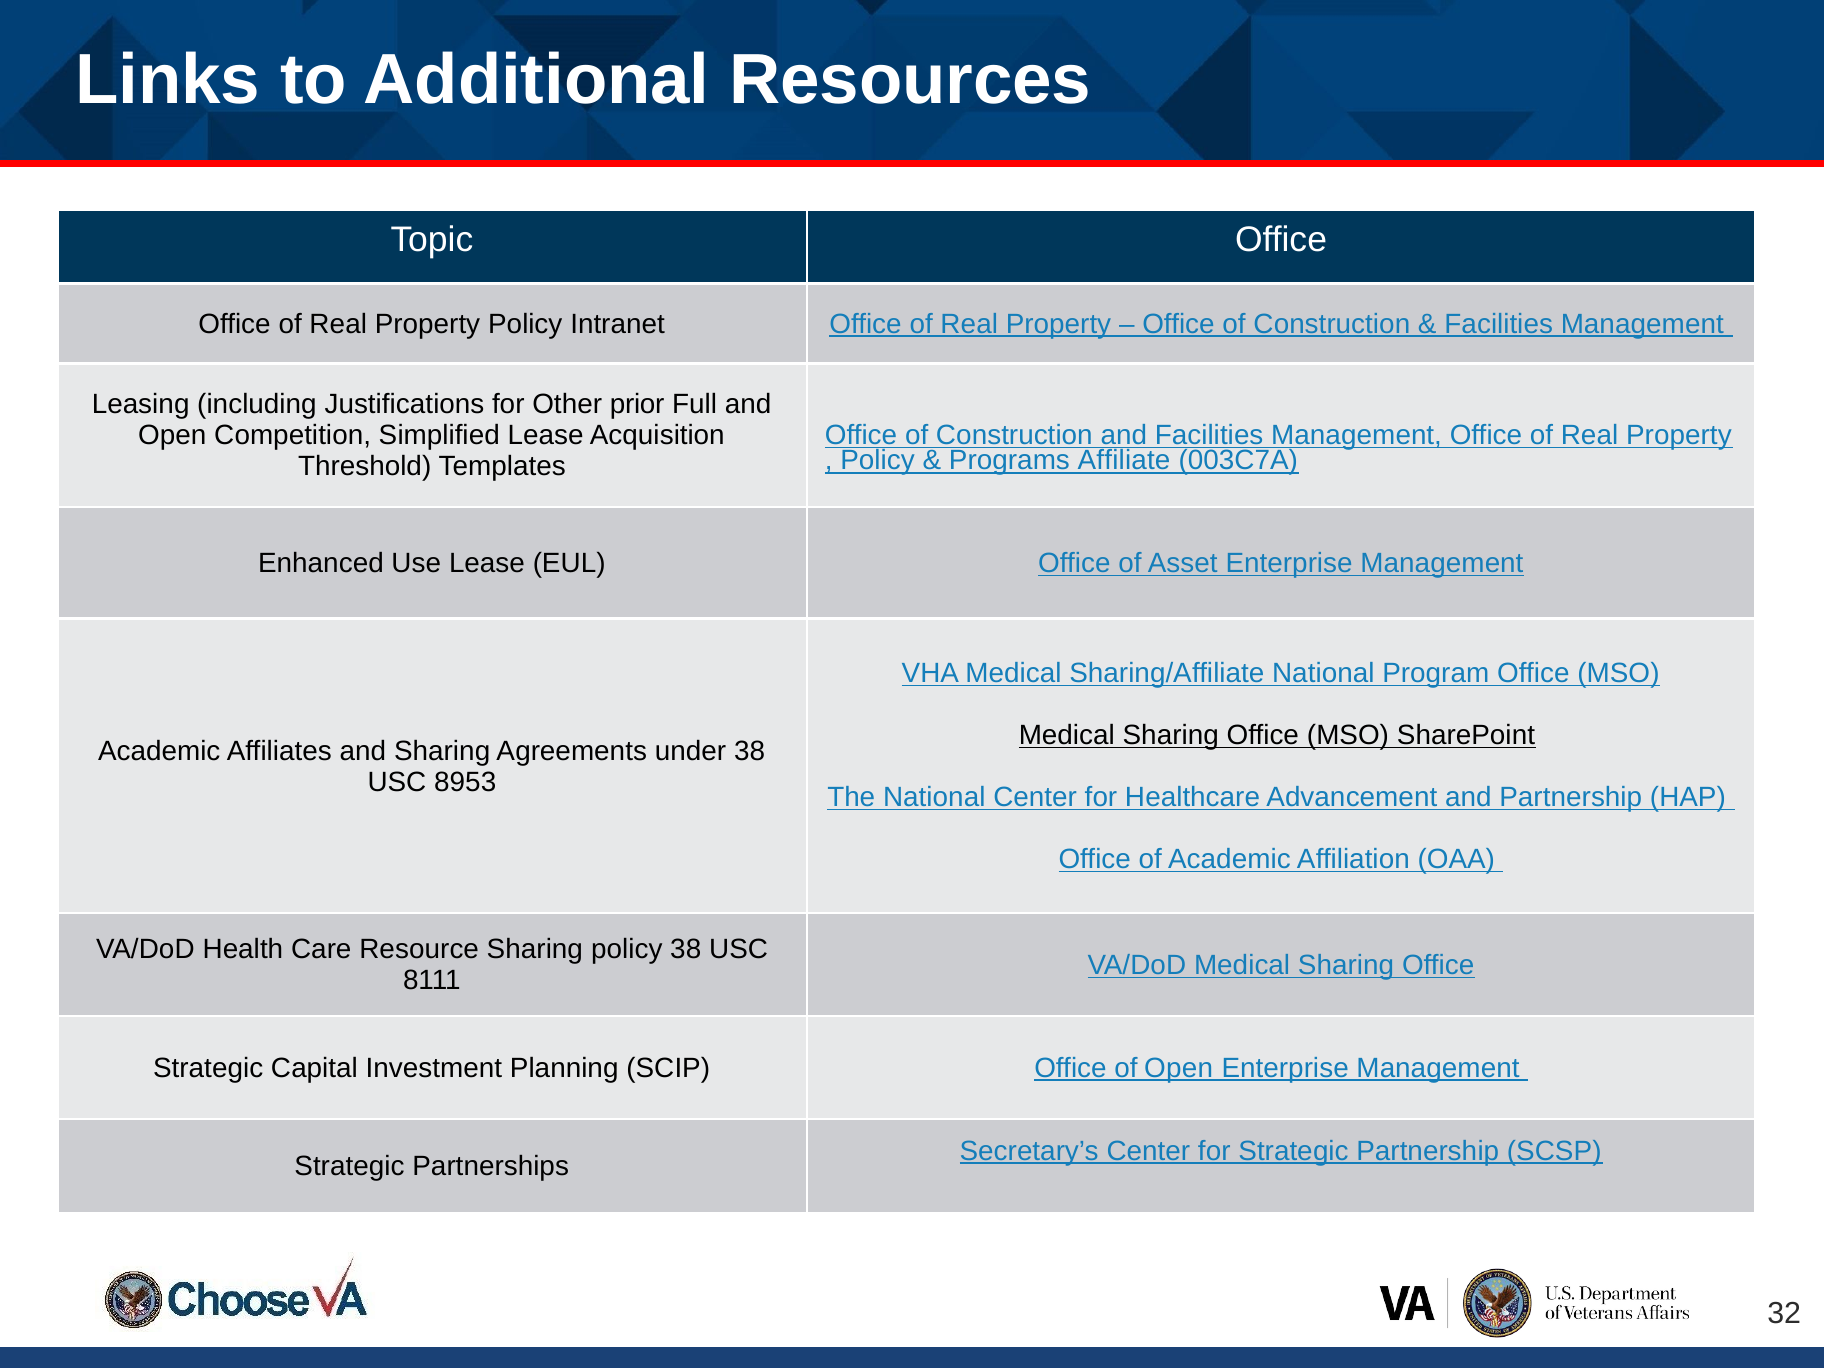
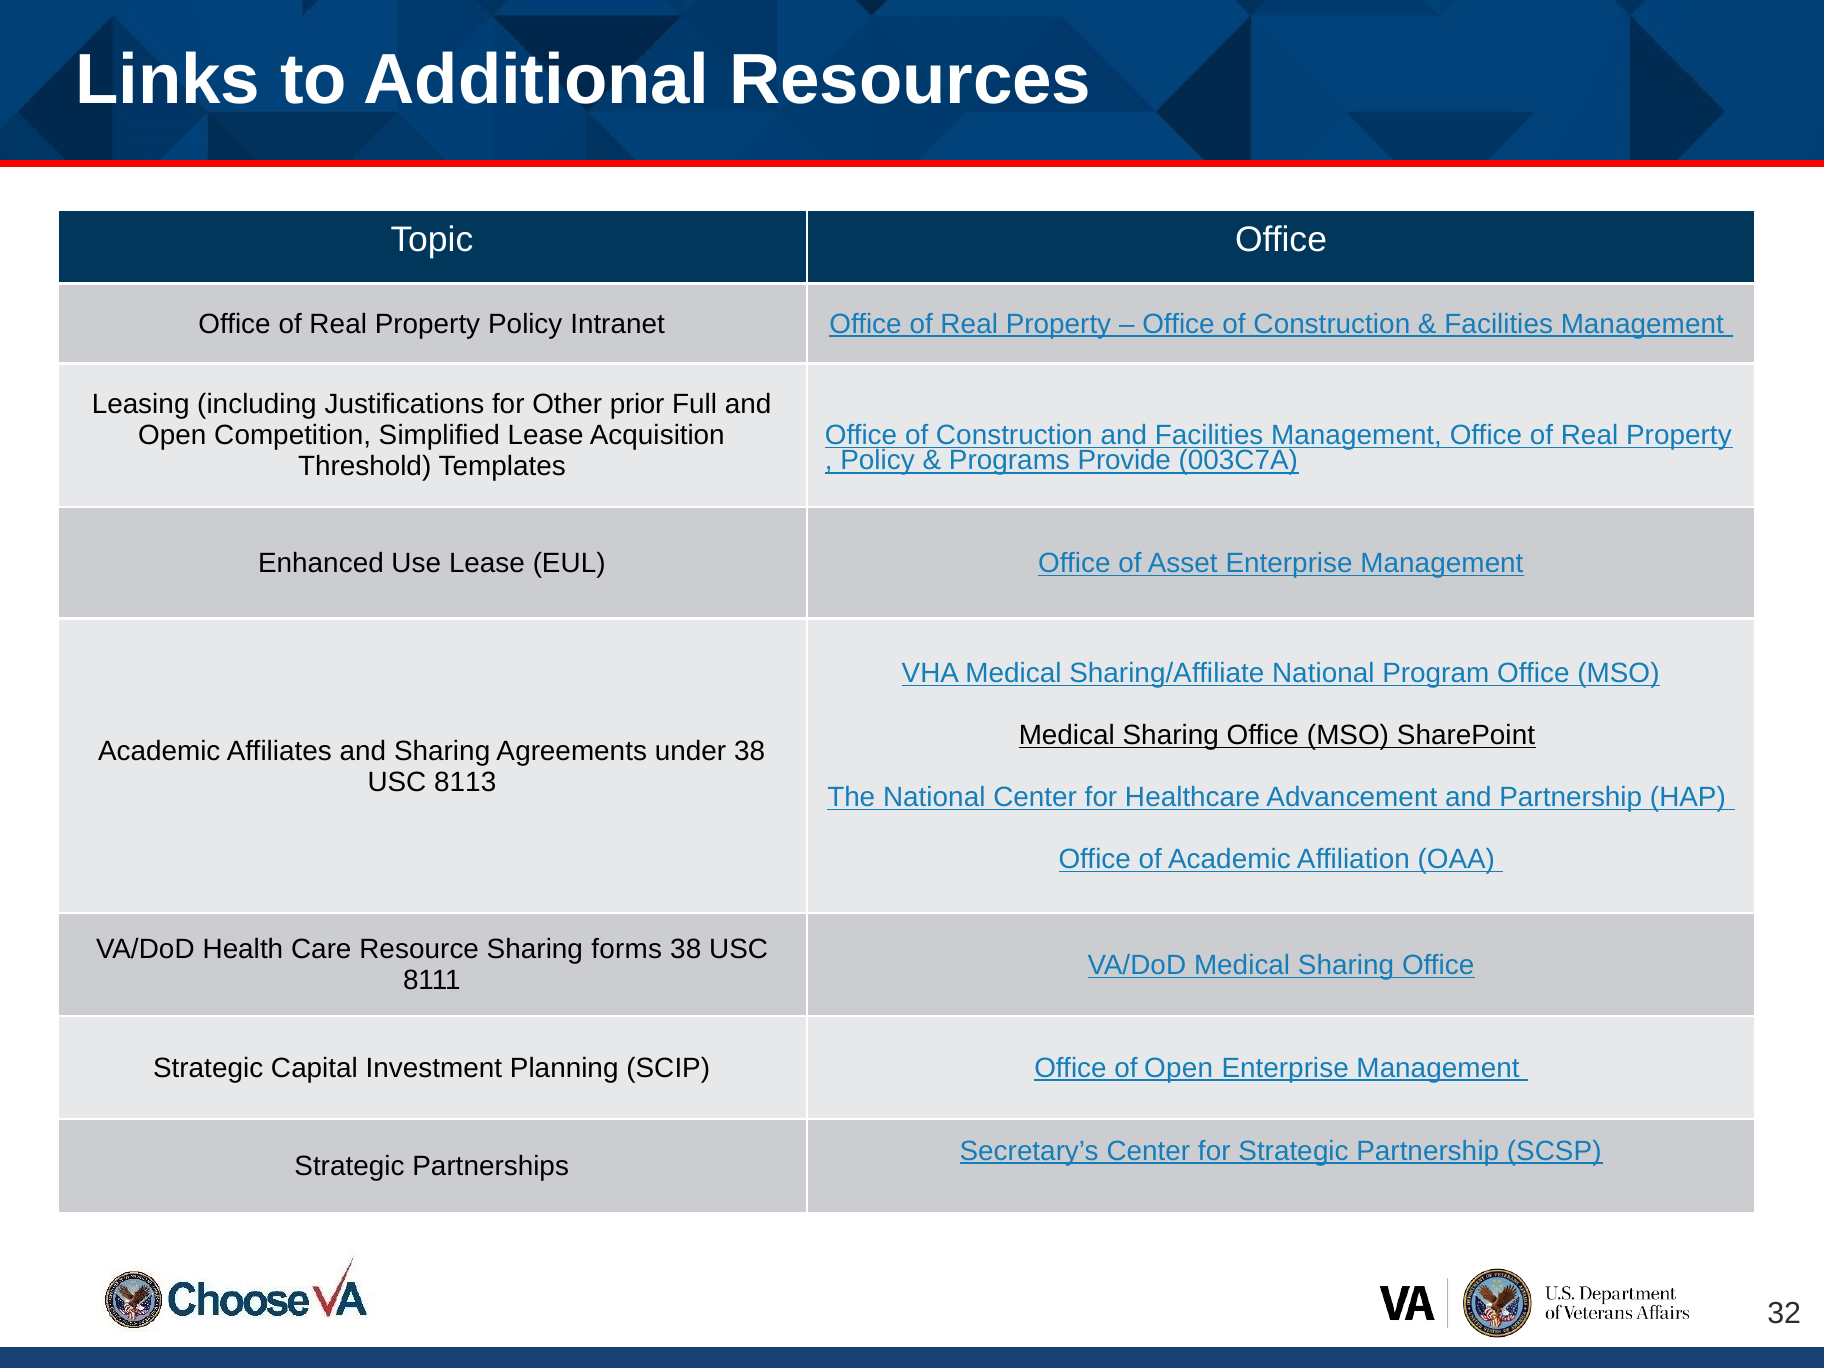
Affiliate: Affiliate -> Provide (1124, 461)
8953: 8953 -> 8113 (465, 782)
Sharing policy: policy -> forms (627, 950)
